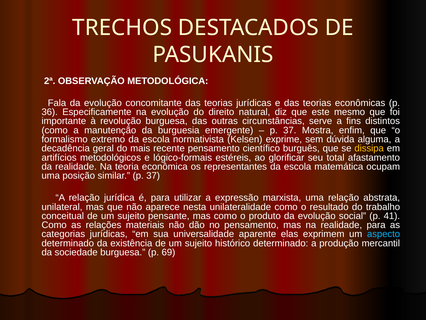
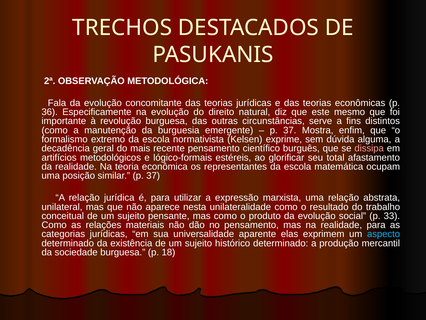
dissipa colour: yellow -> pink (369, 148)
41: 41 -> 33 (392, 216)
69: 69 -> 18 (168, 252)
